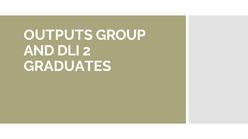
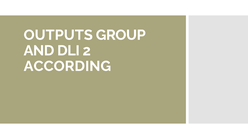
GRADUATES: GRADUATES -> ACCORDING (67, 66)
